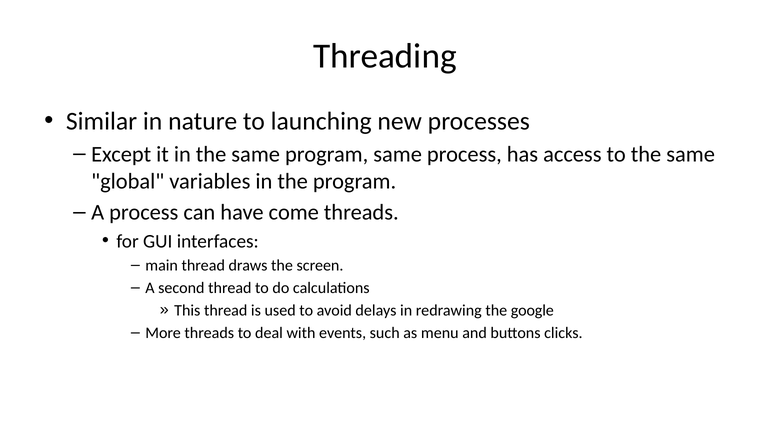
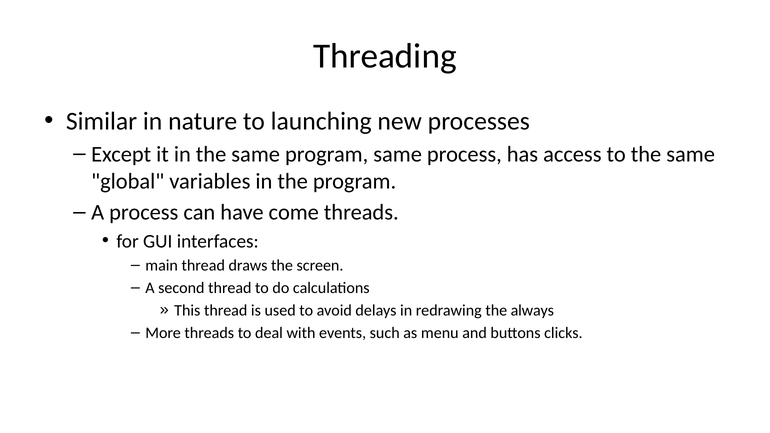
google: google -> always (532, 310)
